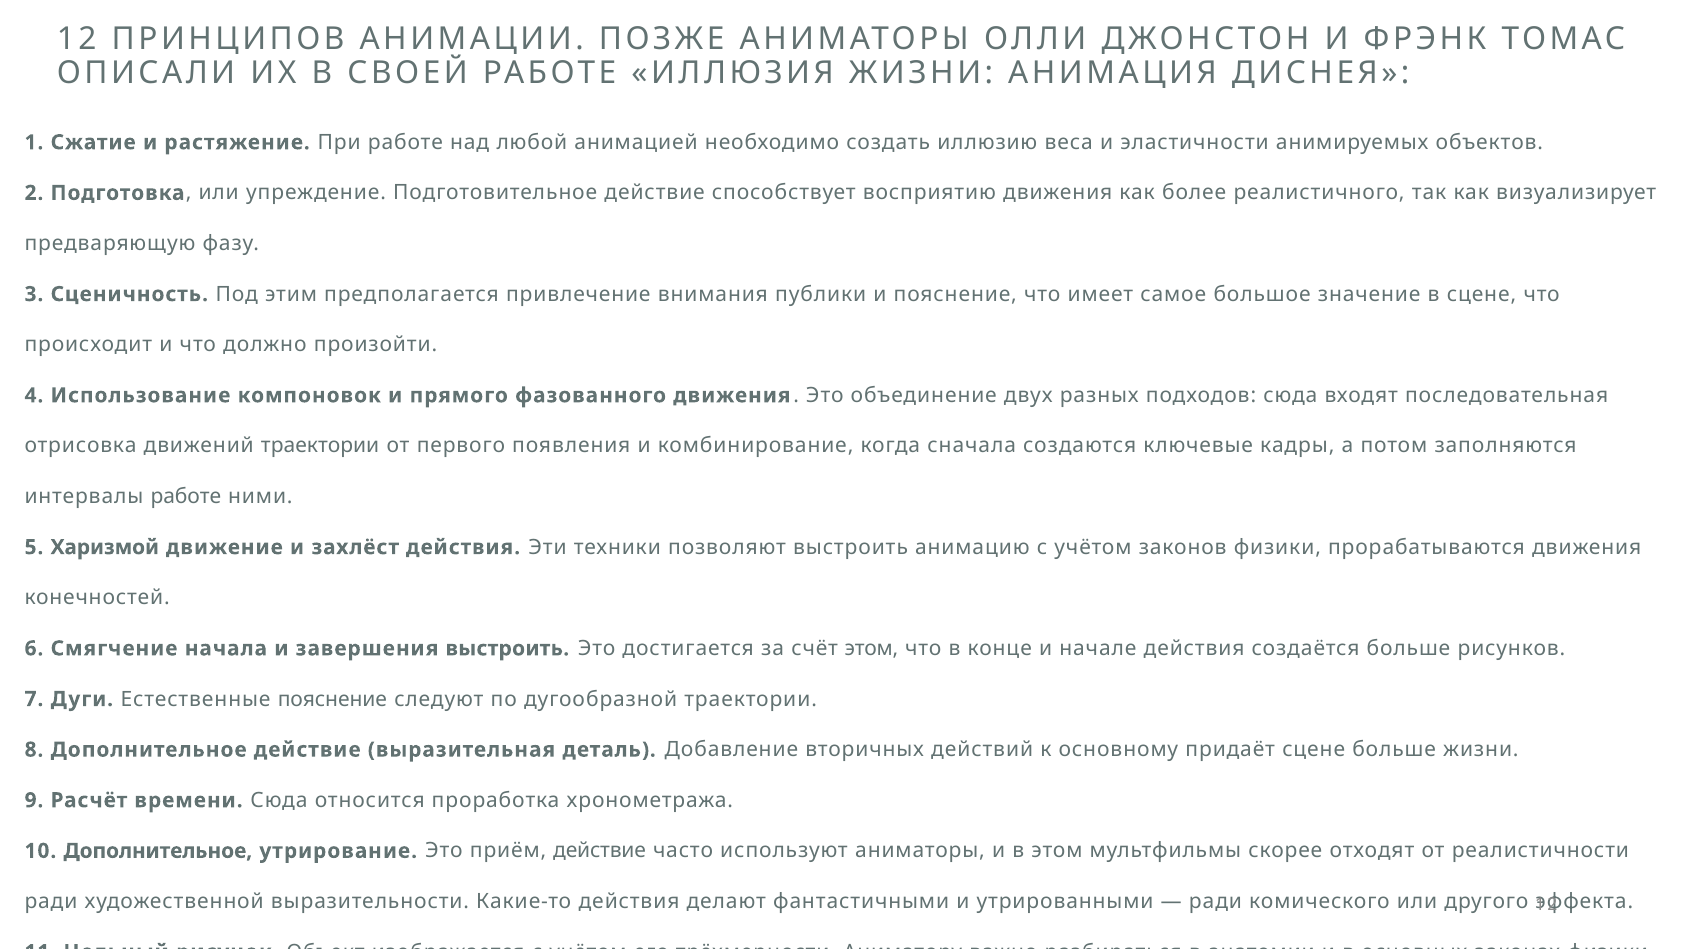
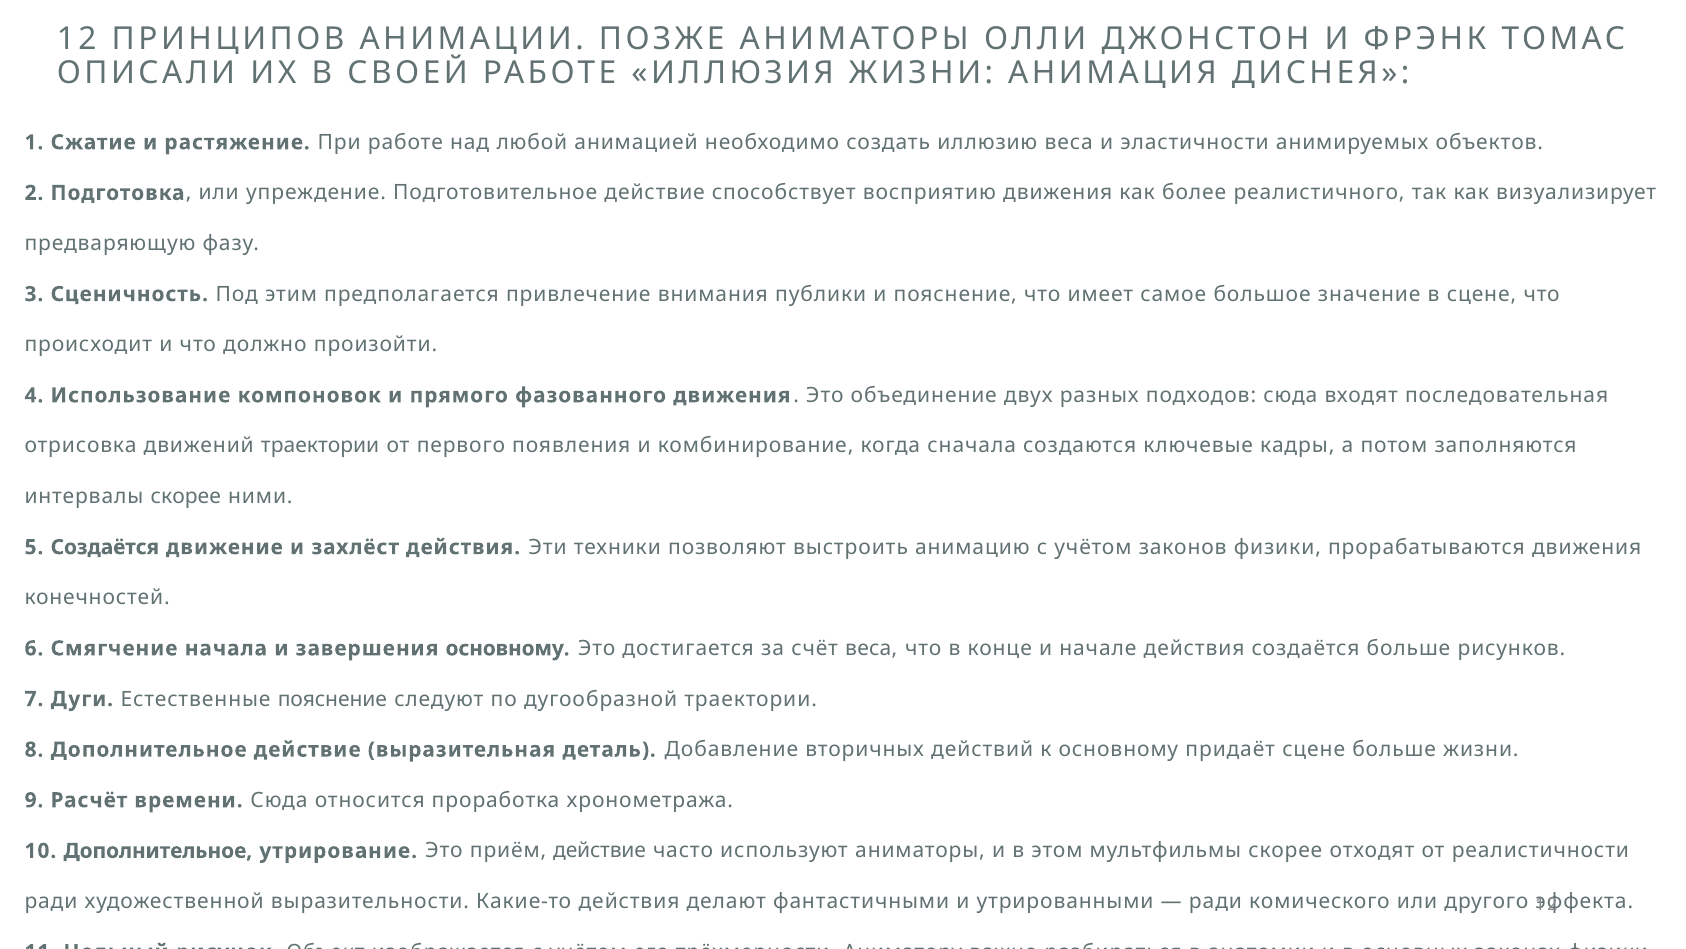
интервалы работе: работе -> скорее (186, 496)
5 Харизмой: Харизмой -> Создаётся (105, 547)
завершения выстроить: выстроить -> основному (508, 648)
счёт этом: этом -> веса (871, 648)
